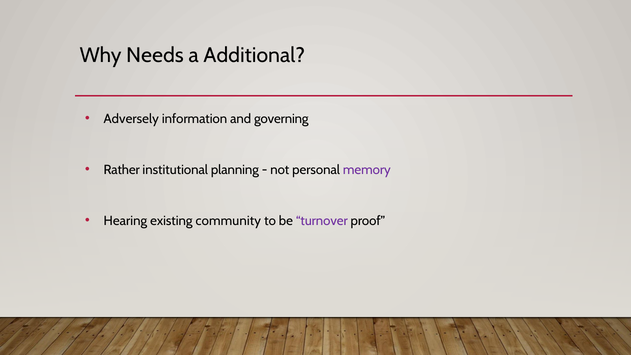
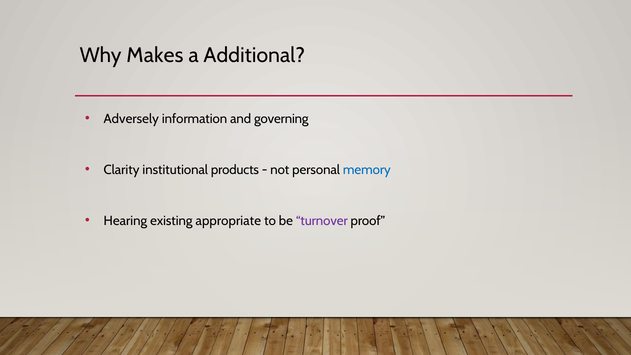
Needs: Needs -> Makes (155, 55)
Rather: Rather -> Clarity (121, 170)
planning: planning -> products (235, 170)
memory colour: purple -> blue (367, 170)
community: community -> appropriate (228, 221)
